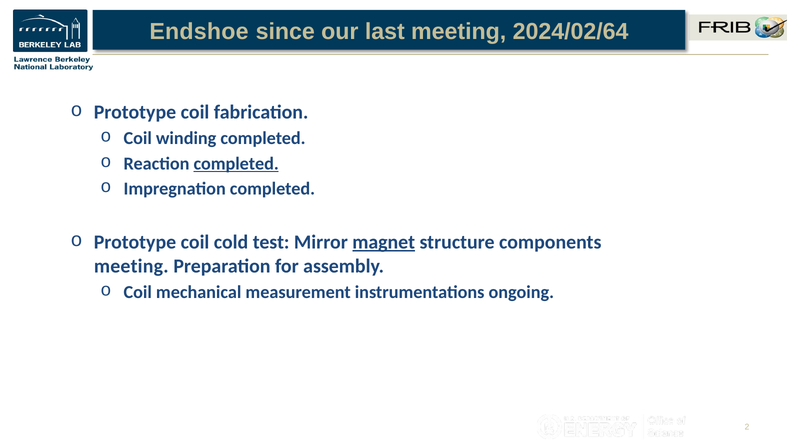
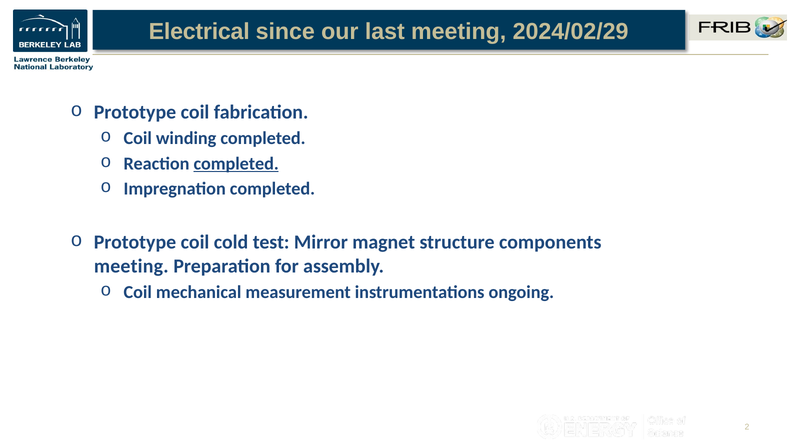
Endshoe: Endshoe -> Electrical (199, 31)
2024/02/64: 2024/02/64 -> 2024/02/29 (571, 31)
magnet underline: present -> none (384, 242)
